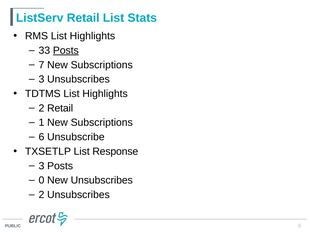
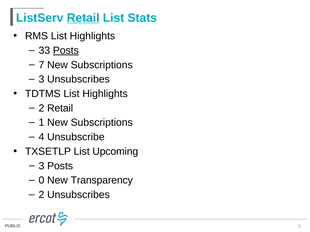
Retail underline: none -> present (83, 18)
6: 6 -> 4 (41, 137)
Response: Response -> Upcoming (115, 152)
New Unsubscribes: Unsubscribes -> Transparency (102, 181)
